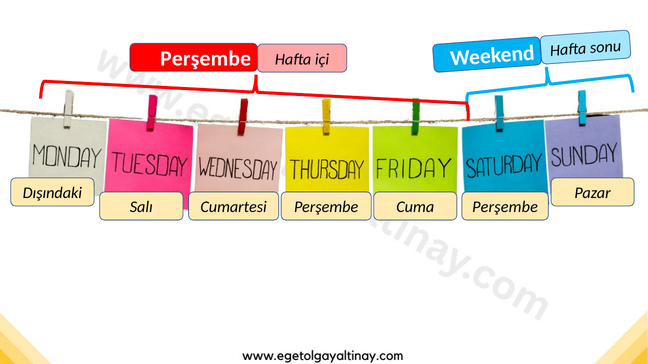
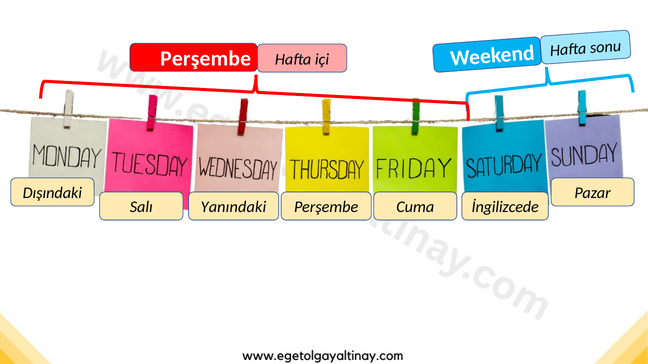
Cumartesi: Cumartesi -> Yanındaki (234, 207)
Cuma Perşembe: Perşembe -> İngilizcede (505, 207)
